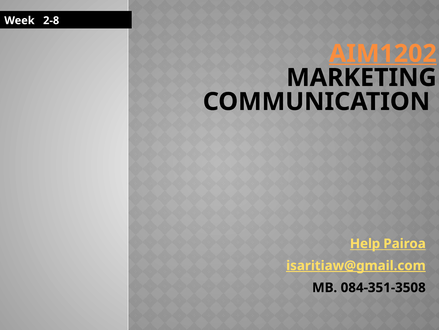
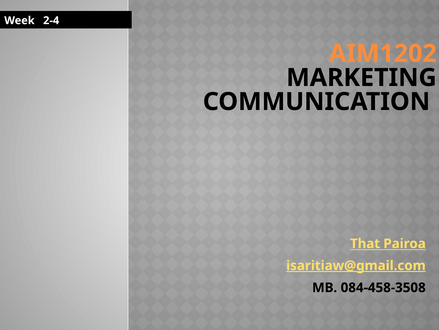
2-8: 2-8 -> 2-4 (51, 20)
AIM1202 underline: present -> none (383, 54)
Help: Help -> That (365, 243)
084-351-3508: 084-351-3508 -> 084-458-3508 (383, 287)
